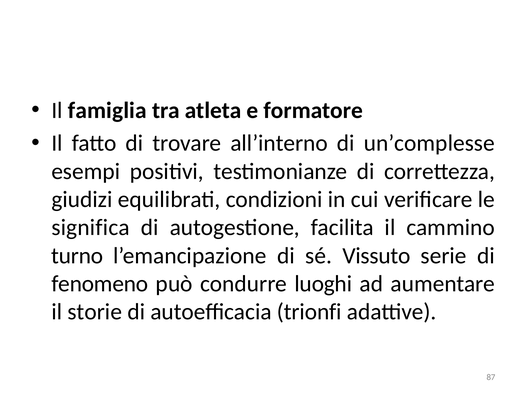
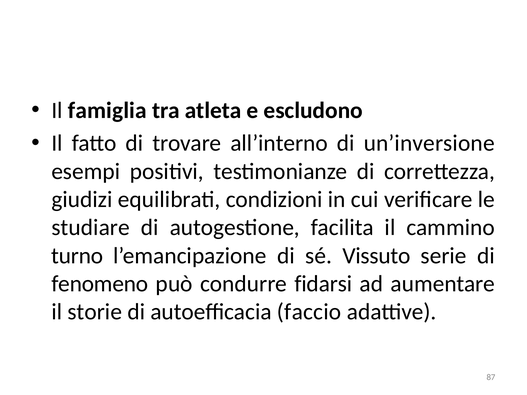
formatore: formatore -> escludono (313, 111)
un’complesse: un’complesse -> un’inversione (429, 143)
significa: significa -> studiare (91, 228)
luoghi: luoghi -> fidarsi (323, 284)
trionfi: trionfi -> faccio (309, 312)
